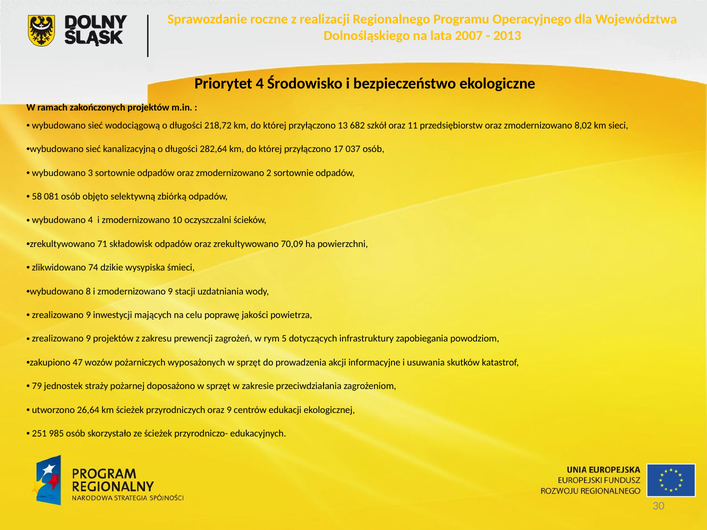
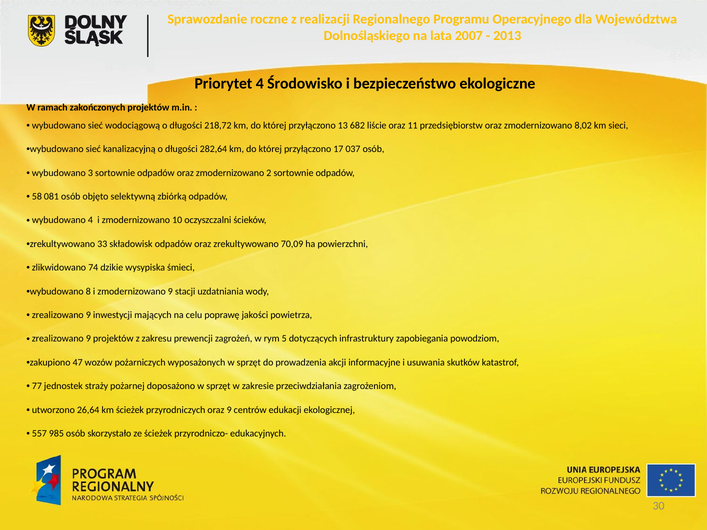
szkół: szkół -> liście (377, 125)
71: 71 -> 33 (102, 244)
79: 79 -> 77 (37, 386)
251: 251 -> 557 (39, 434)
